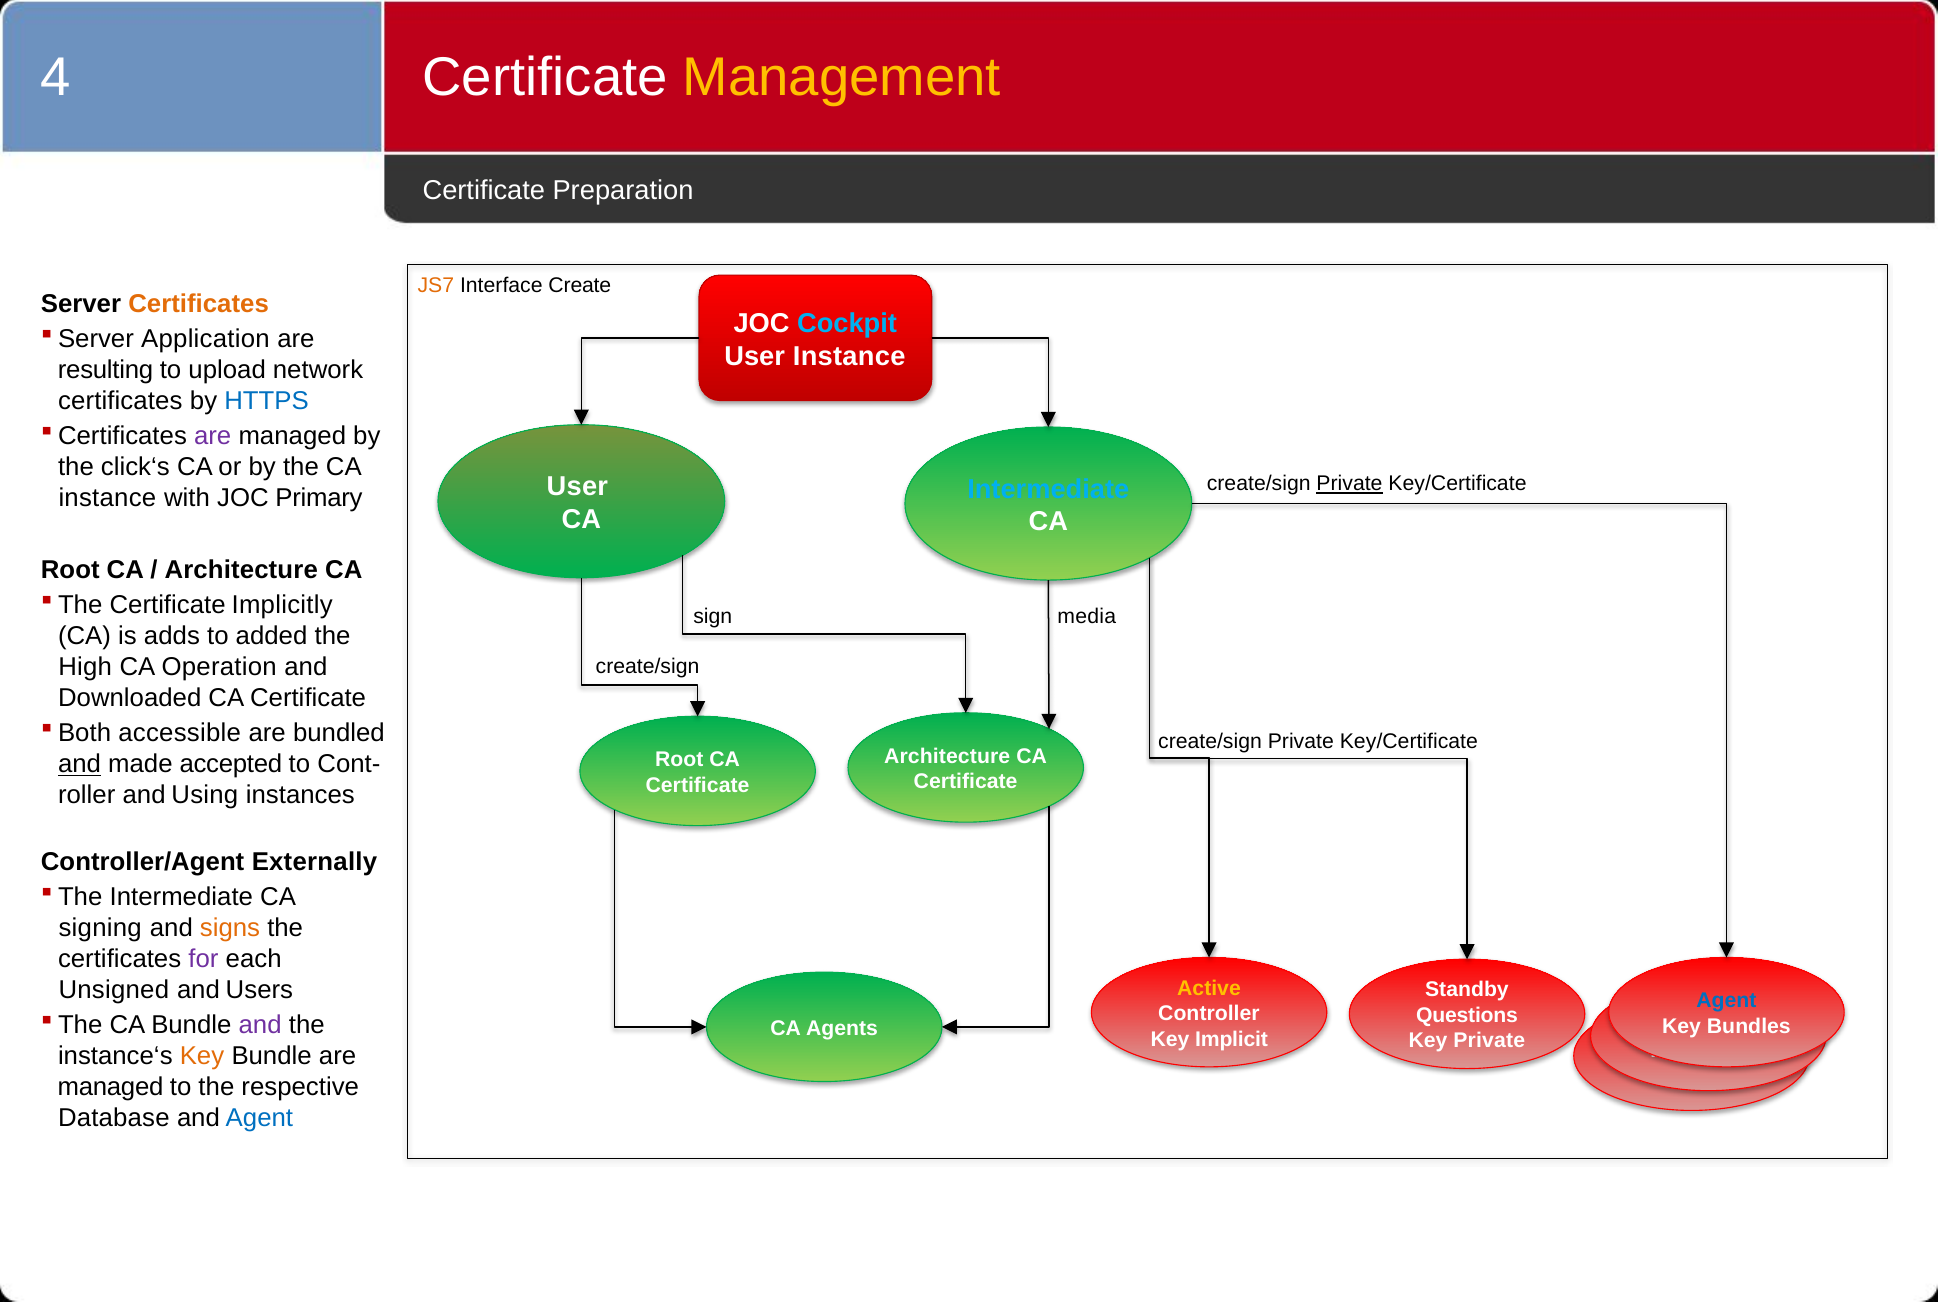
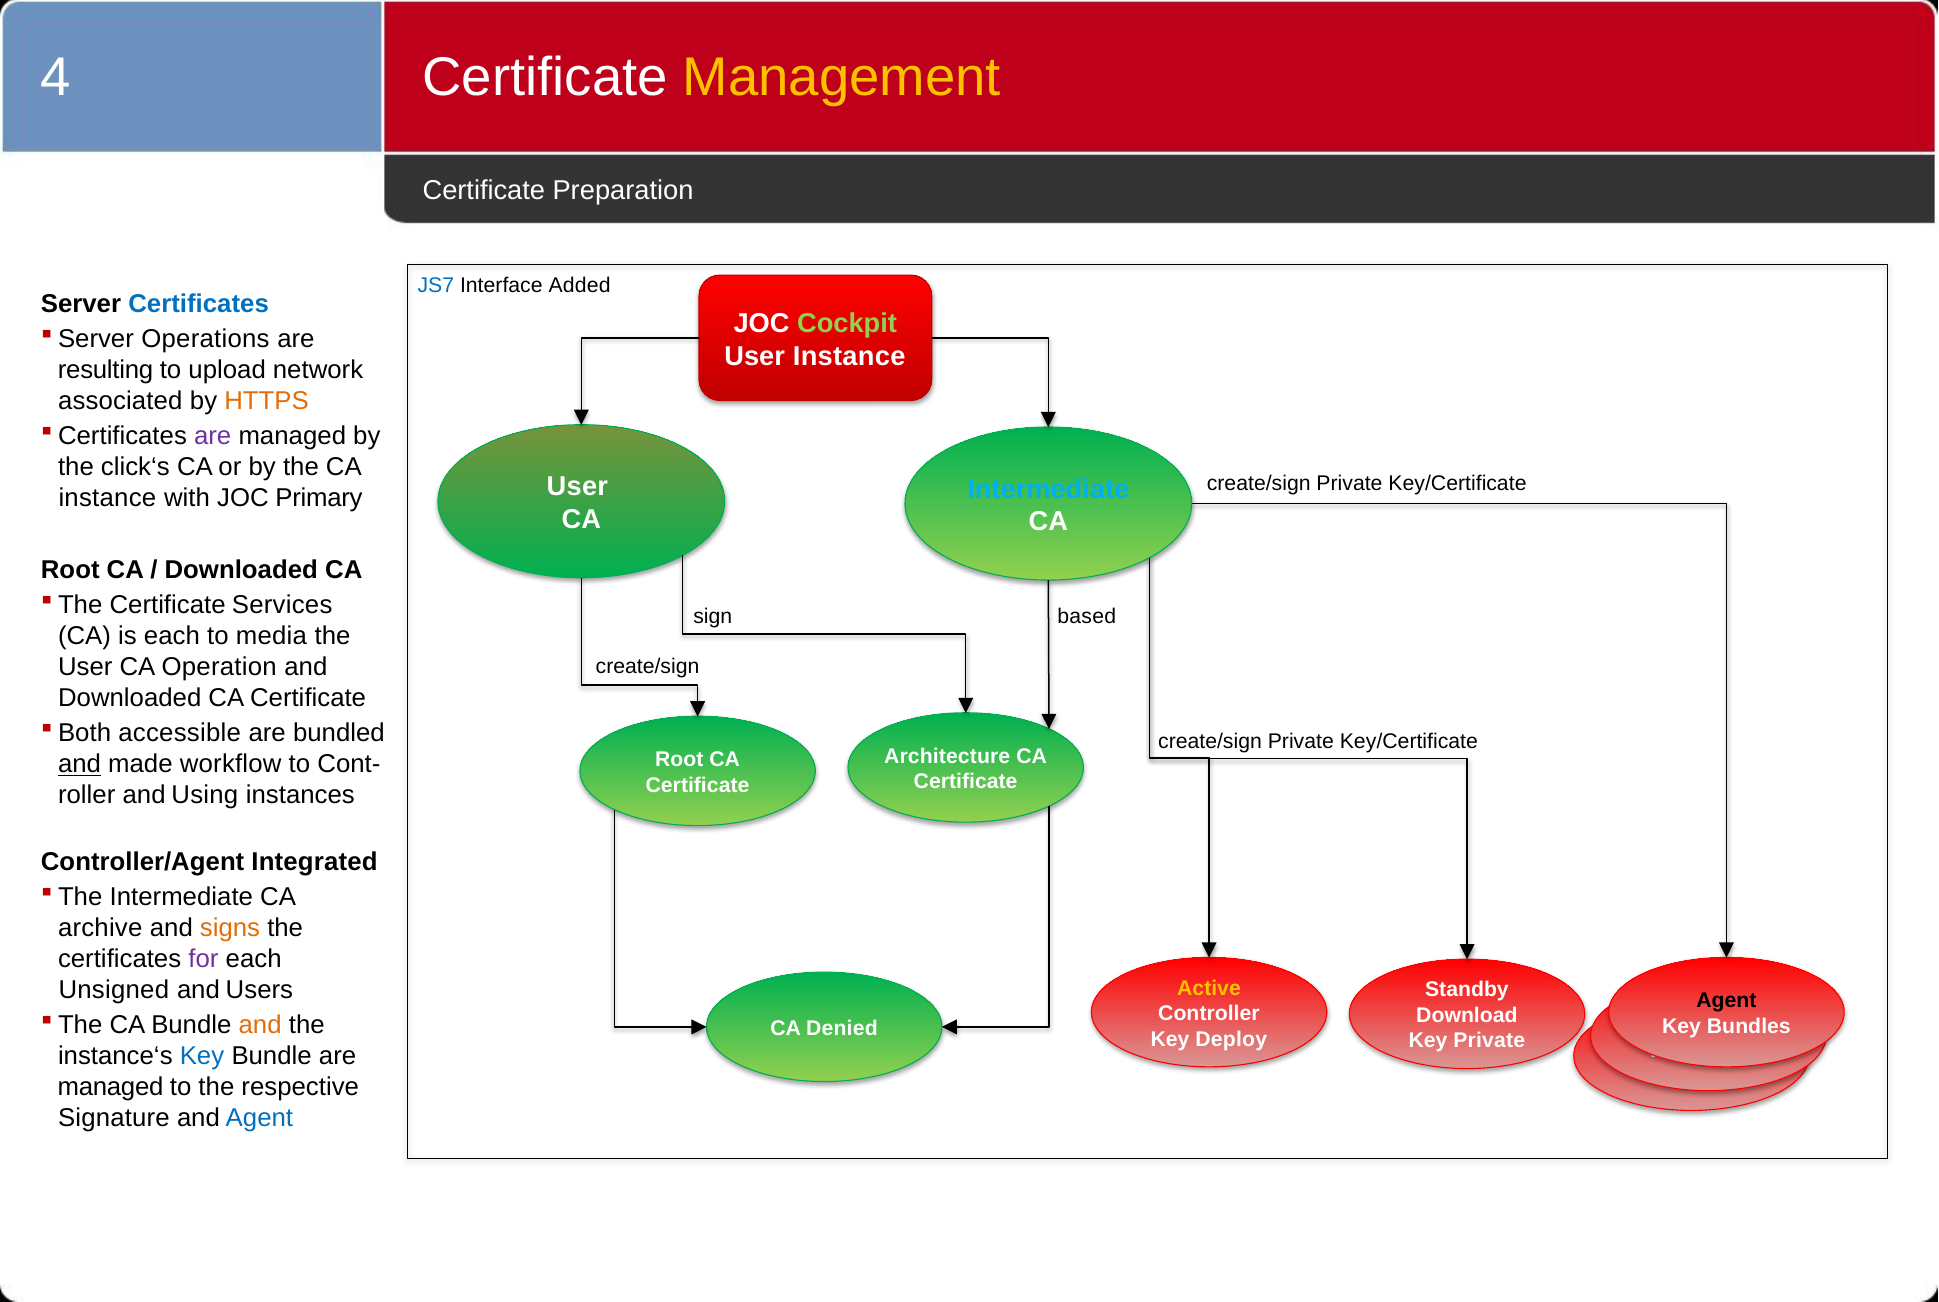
JS7 colour: orange -> blue (436, 286)
Create: Create -> Added (580, 286)
Certificates colour: orange -> blue (199, 304)
Cockpit colour: light blue -> light green (847, 323)
Application: Application -> Operations (205, 339)
certificates: certificates -> associated (120, 401)
HTTPS colour: blue -> orange (267, 401)
Private underline: present -> none (1349, 484)
Architecture: Architecture -> Downloaded (241, 570)
Implicitly: Implicitly -> Services (282, 605)
media: media -> based (1087, 617)
is adds: adds -> each (172, 636)
added: added -> media (271, 636)
High: High -> User (85, 667)
accepted: accepted -> workflow (231, 764)
Externally: Externally -> Integrated (314, 862)
signing: signing -> archive (100, 928)
Agent colour: blue -> black (1726, 1001)
Questions: Questions -> Download (1467, 1015)
and colour: purple -> orange (260, 1025)
Agents: Agents -> Denied (842, 1028)
Implicit: Implicit -> Deploy (1231, 1039)
Key colour: orange -> blue (202, 1056)
Database: Database -> Signature (114, 1118)
